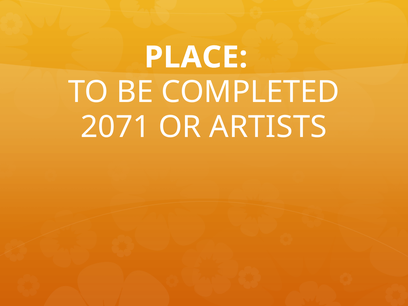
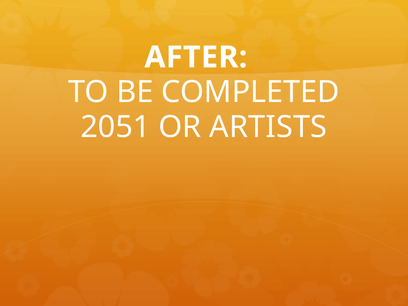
PLACE: PLACE -> AFTER (196, 57)
2071: 2071 -> 2051 (115, 127)
